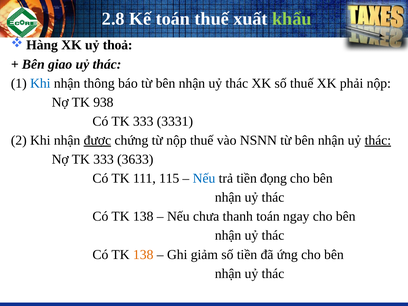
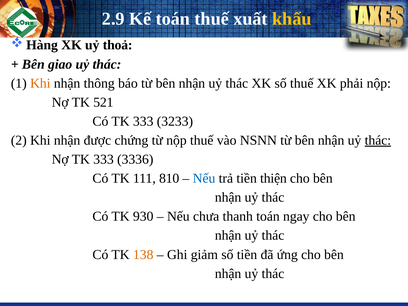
2.8: 2.8 -> 2.9 (113, 19)
khẩu colour: light green -> yellow (292, 19)
Khi colour: blue -> orange (40, 83)
938: 938 -> 521 (103, 102)
3331: 3331 -> 3233 (175, 121)
được underline: present -> none (97, 140)
3633: 3633 -> 3336 (135, 159)
115: 115 -> 810 (169, 178)
đọng: đọng -> thiện (273, 178)
138: 138 -> 930 (143, 216)
